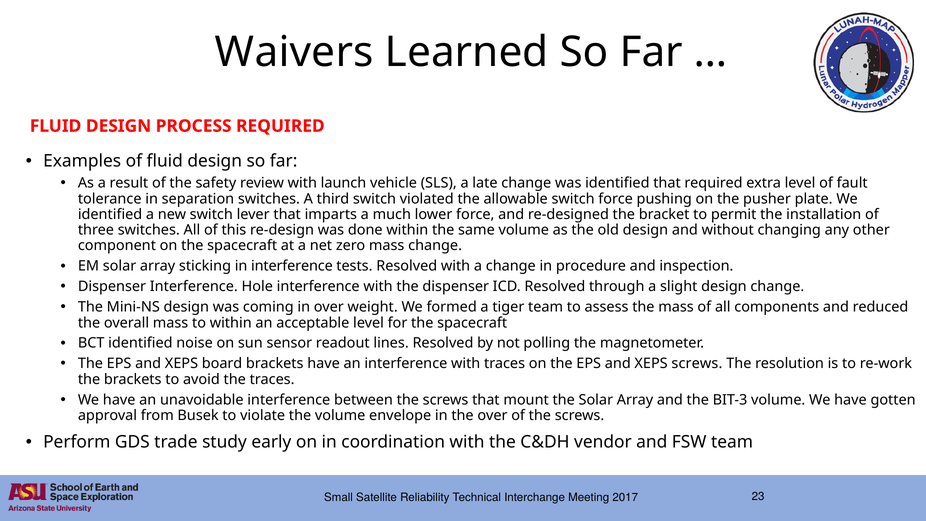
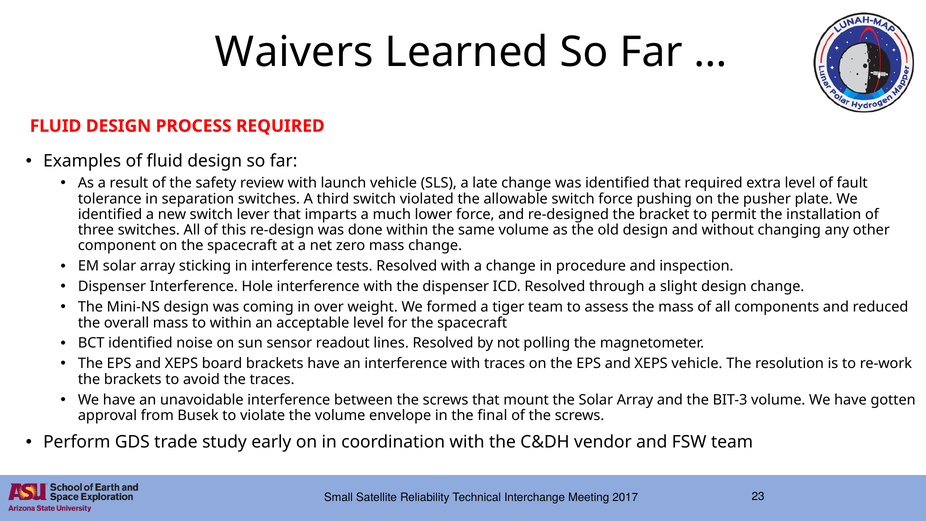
XEPS screws: screws -> vehicle (697, 364)
the over: over -> final (492, 415)
